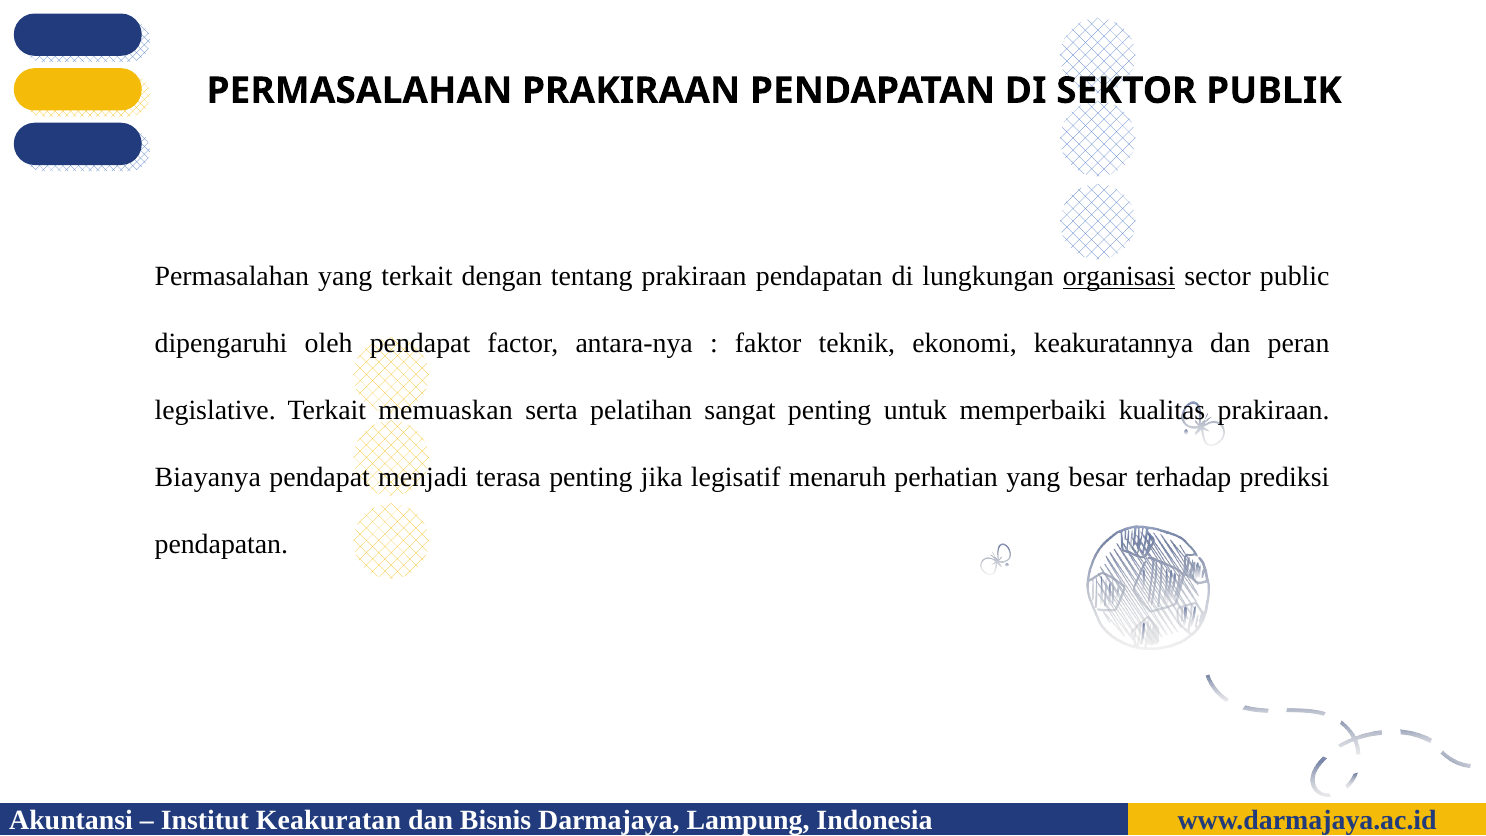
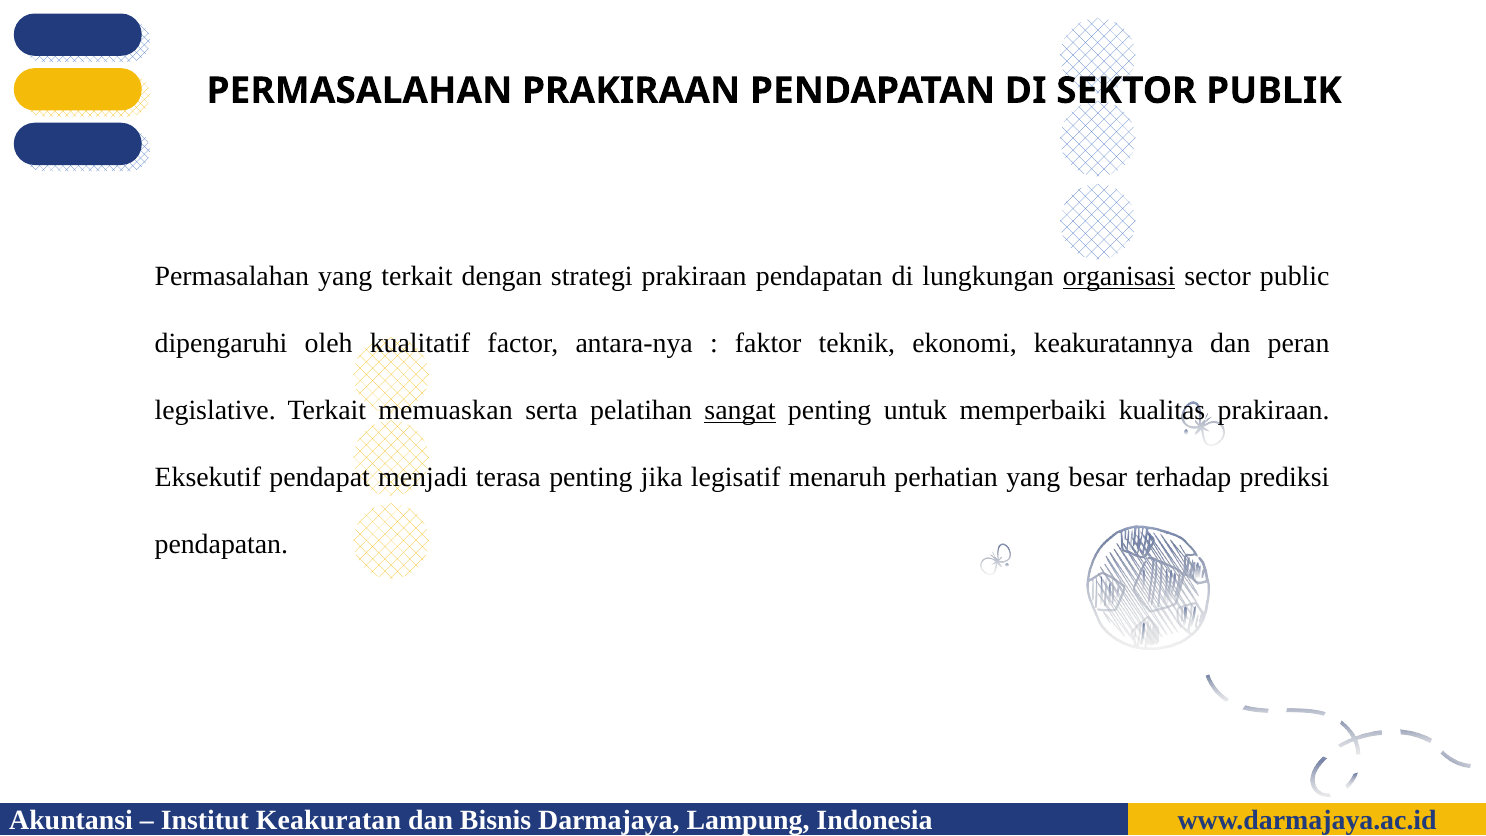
tentang: tentang -> strategi (592, 277)
oleh pendapat: pendapat -> kualitatif (420, 343)
sangat underline: none -> present (740, 410)
Biayanya: Biayanya -> Eksekutif (208, 477)
